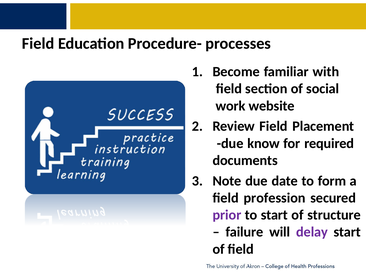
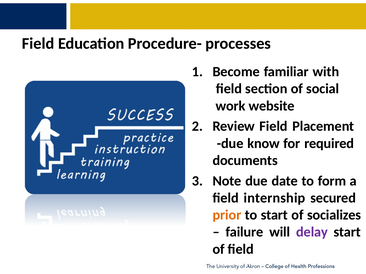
profession: profession -> internship (274, 198)
prior colour: purple -> orange (227, 215)
structure: structure -> socializes (334, 215)
